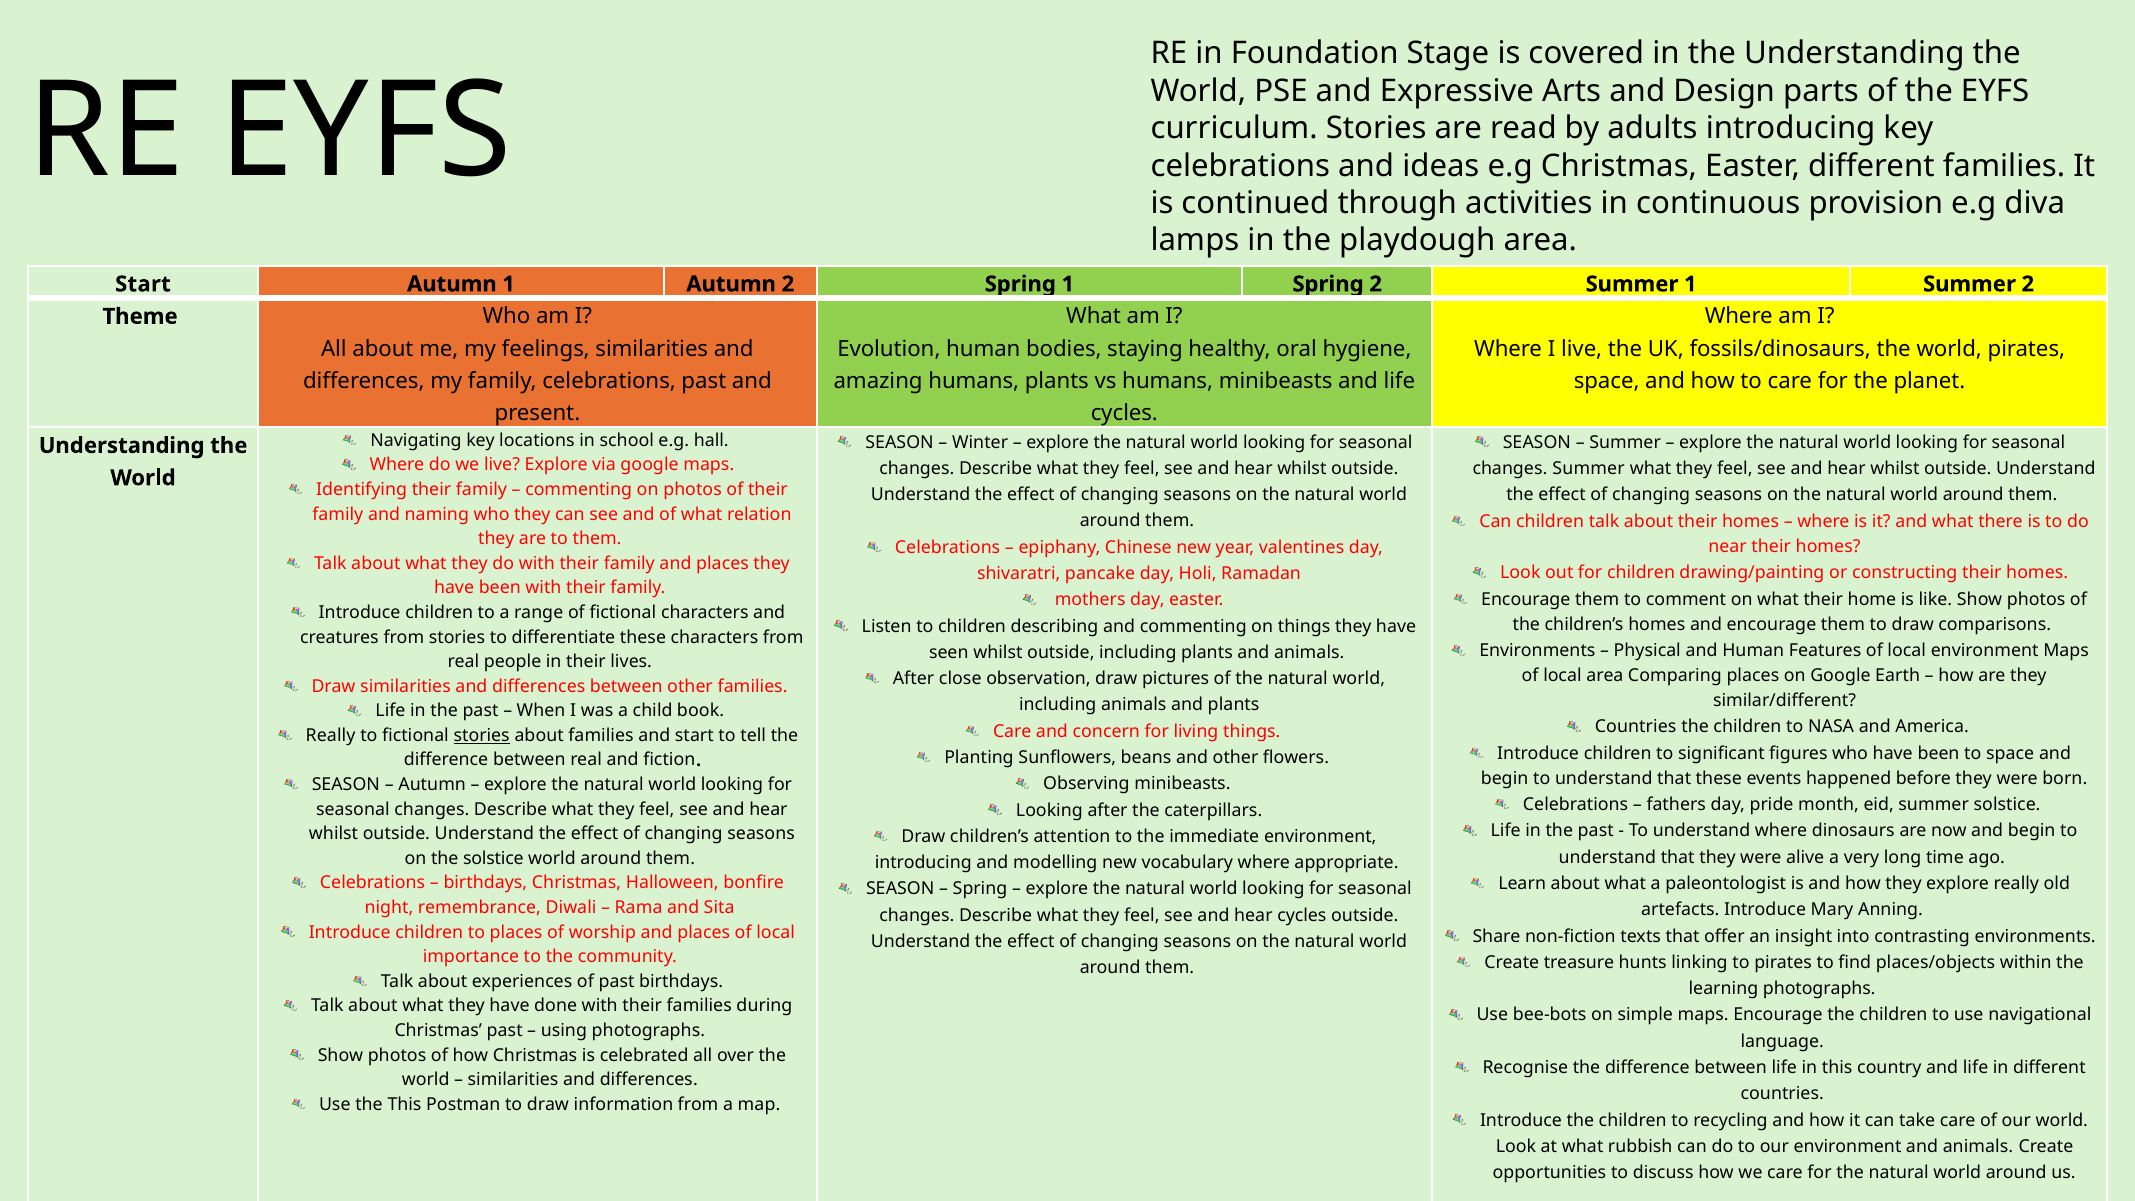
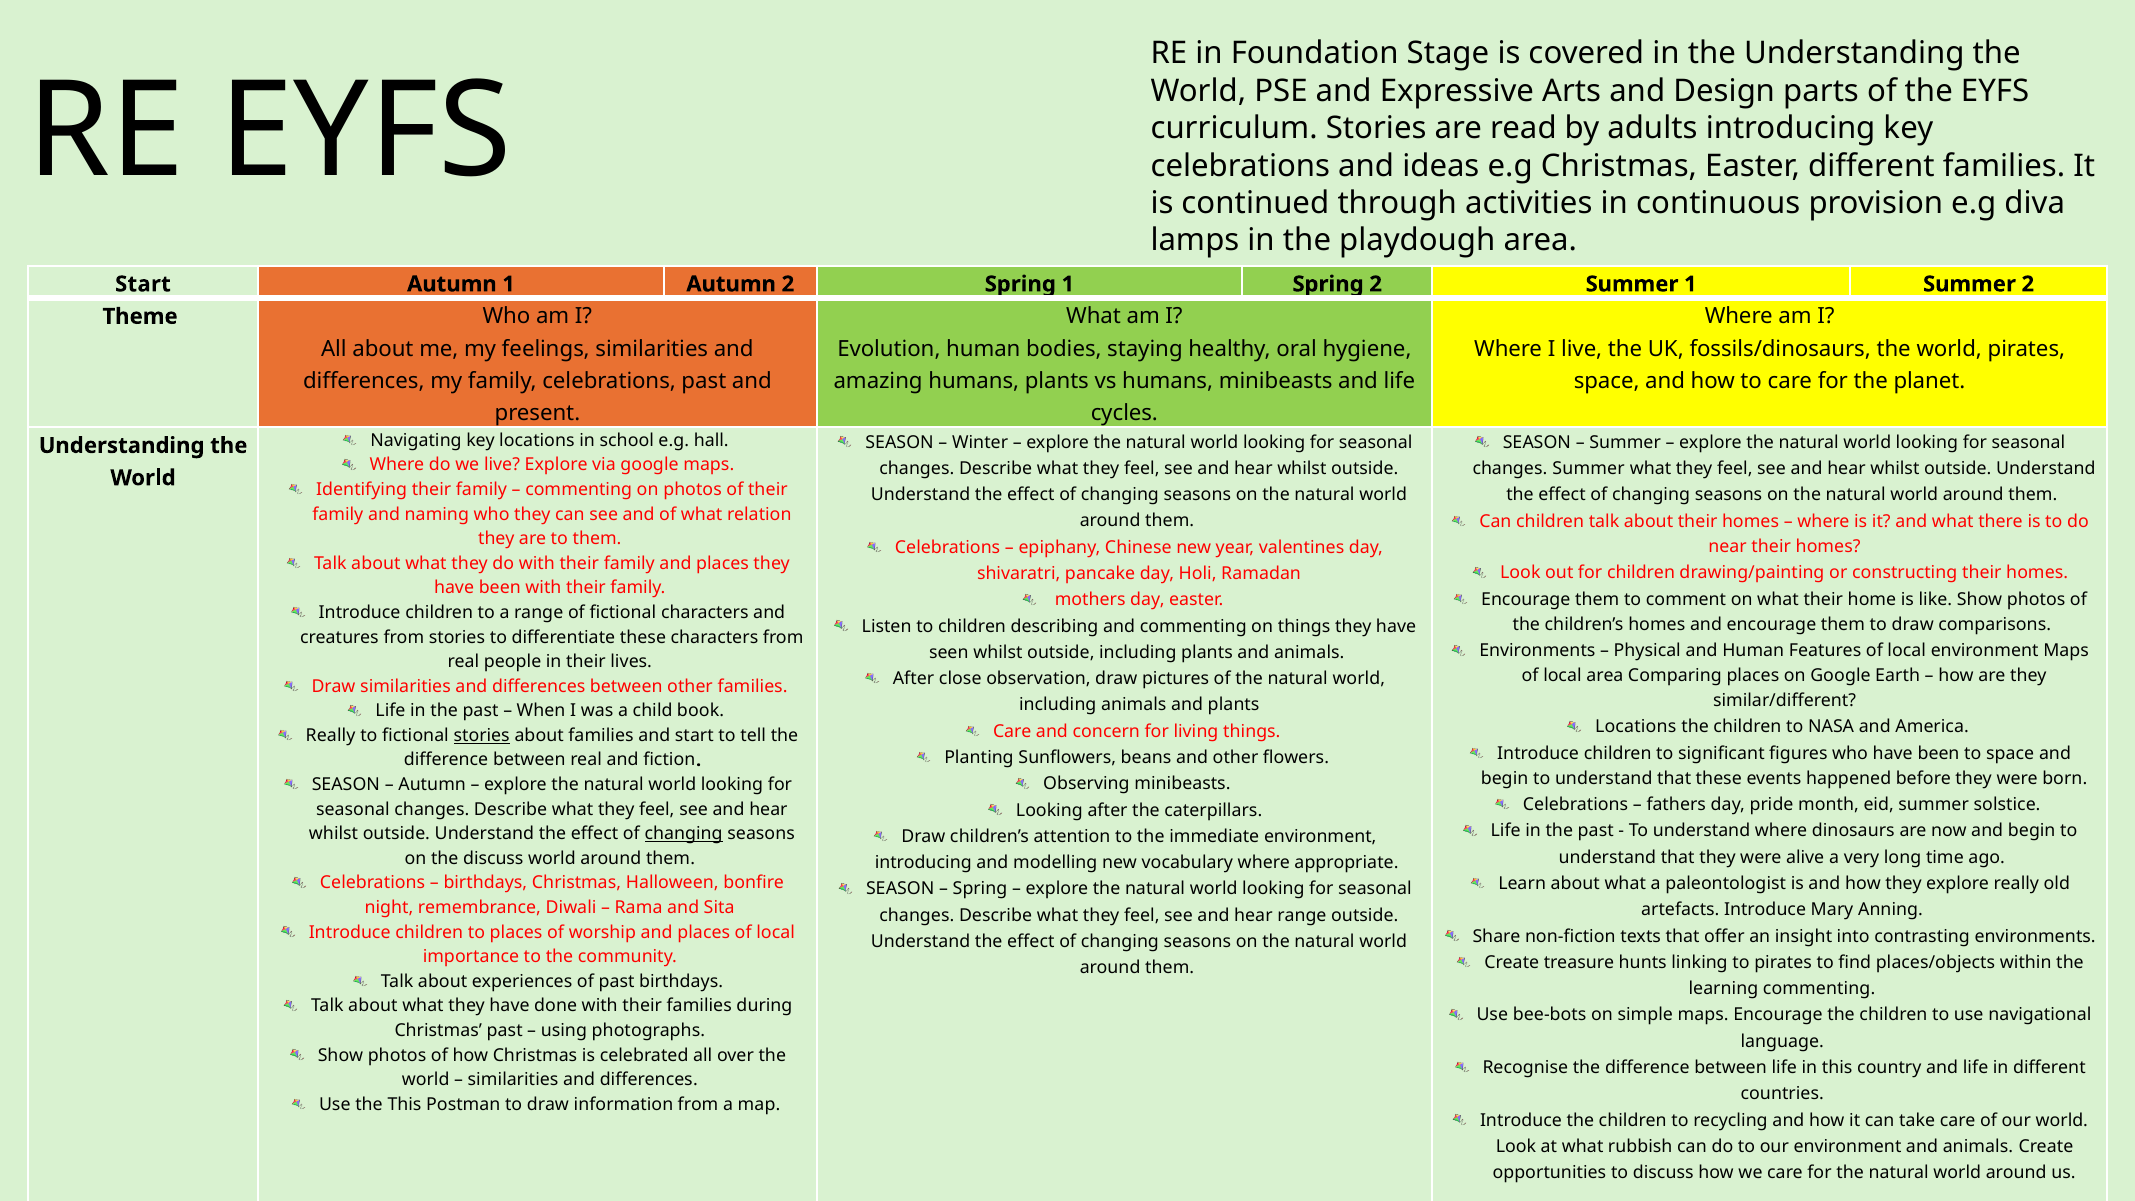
Countries: Countries -> Locations (1636, 727)
changing underline: none -> present (684, 834)
the solstice: solstice -> discuss (493, 858)
hear cycles: cycles -> range (1302, 915)
learning photographs: photographs -> commenting (1819, 989)
